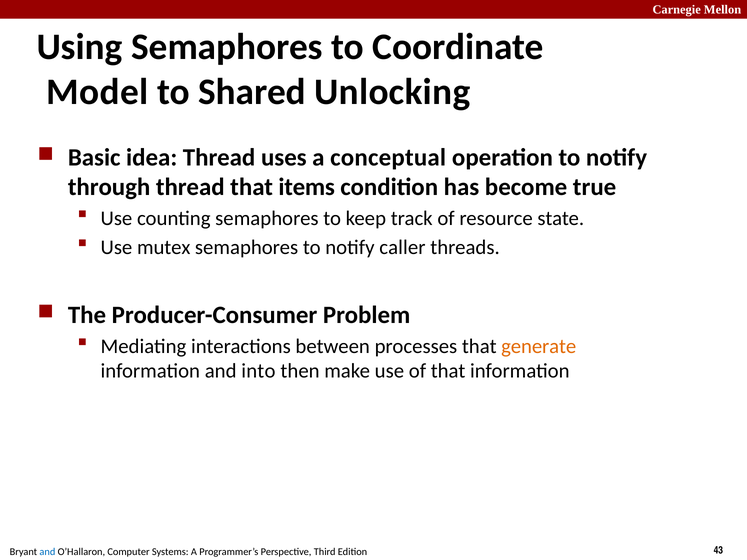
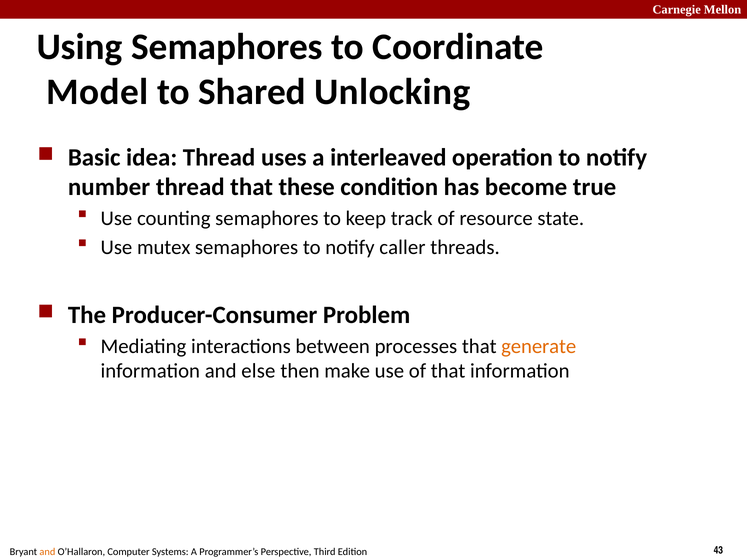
conceptual: conceptual -> interleaved (388, 157)
through: through -> number (109, 187)
items: items -> these (307, 187)
into: into -> else (258, 371)
and colour: blue -> orange (47, 552)
